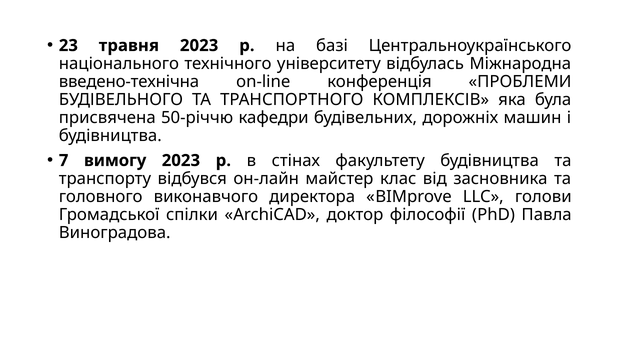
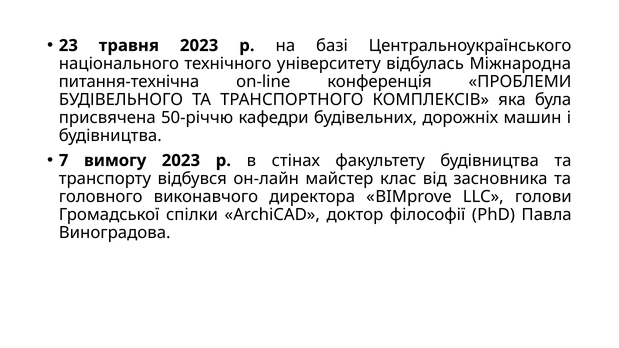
введено-технічна: введено-технічна -> питання-технічна (129, 82)
